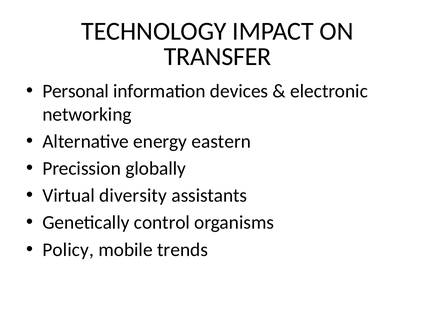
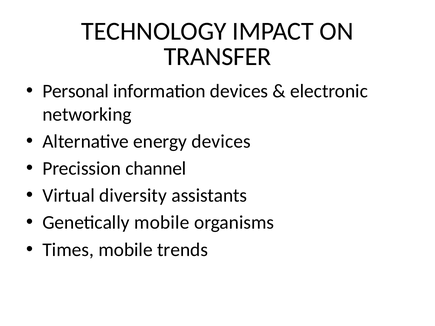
energy eastern: eastern -> devices (221, 142)
globally: globally -> channel (156, 169)
Genetically control: control -> mobile (162, 223)
Policy: Policy -> Times (68, 250)
